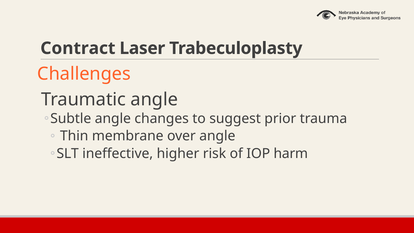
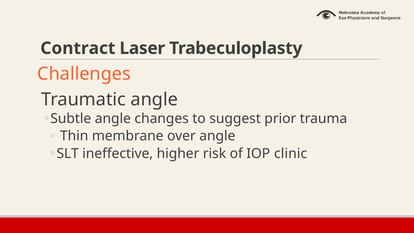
harm: harm -> clinic (291, 154)
